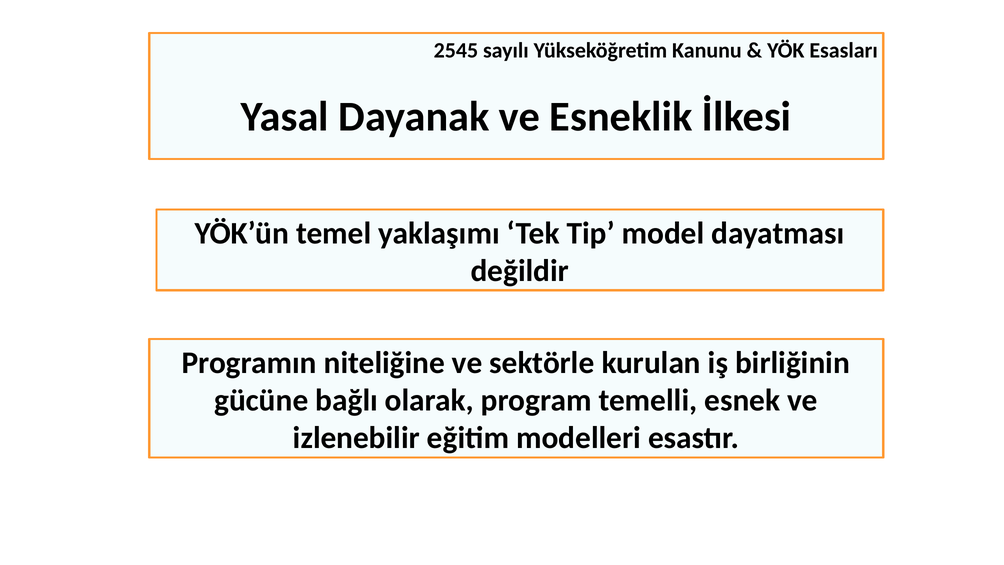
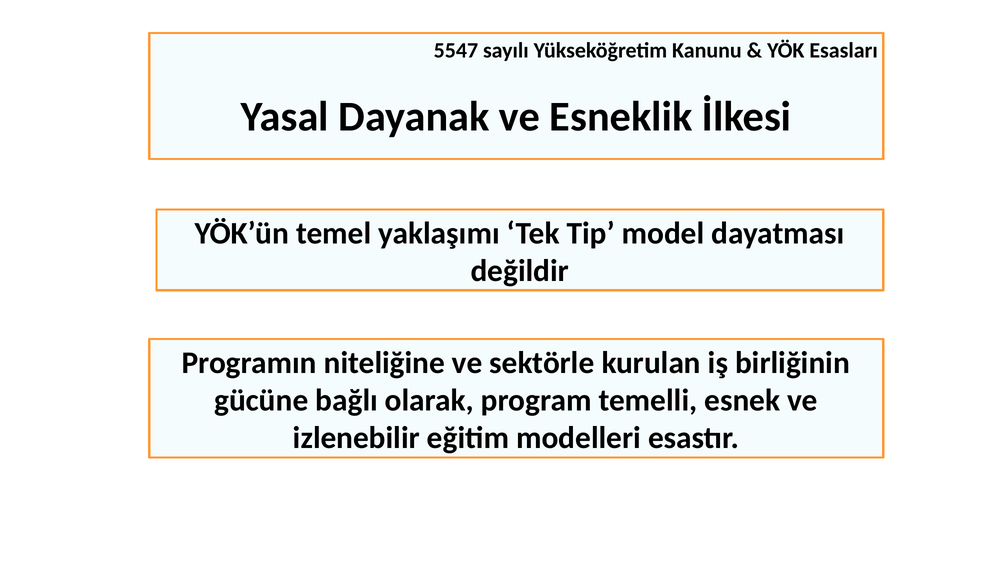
2545: 2545 -> 5547 (456, 50)
